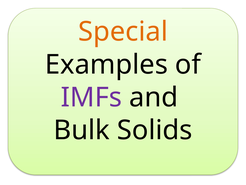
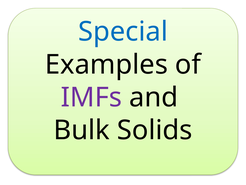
Special colour: orange -> blue (123, 32)
